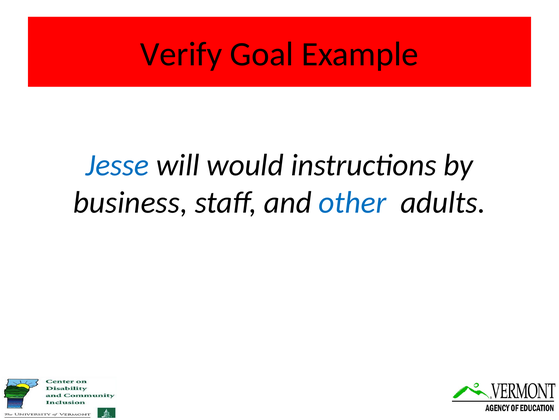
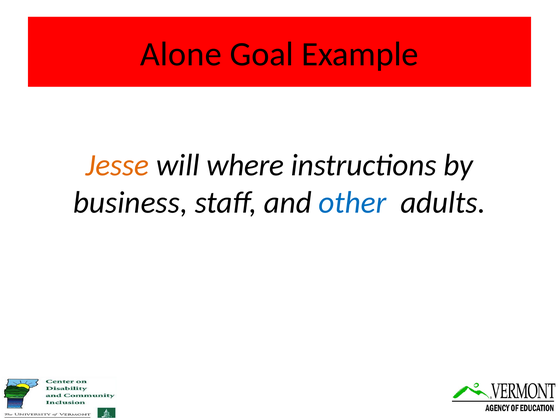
Verify: Verify -> Alone (181, 54)
Jesse colour: blue -> orange (117, 165)
would: would -> where (245, 165)
